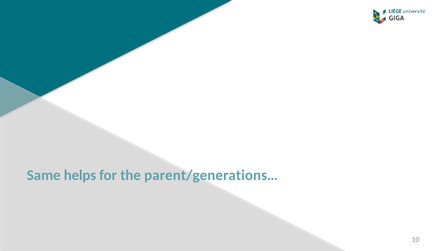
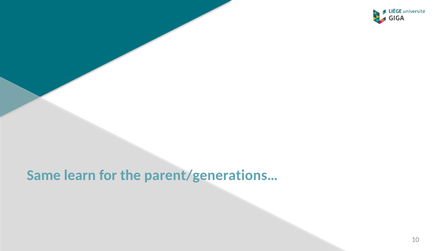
helps: helps -> learn (80, 175)
